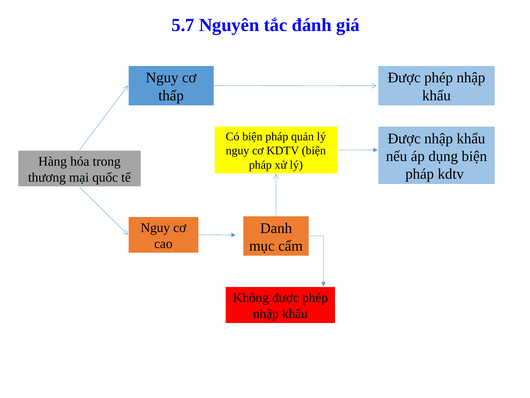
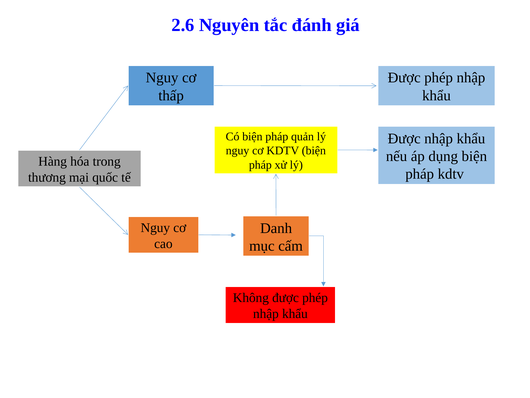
5.7: 5.7 -> 2.6 (183, 25)
